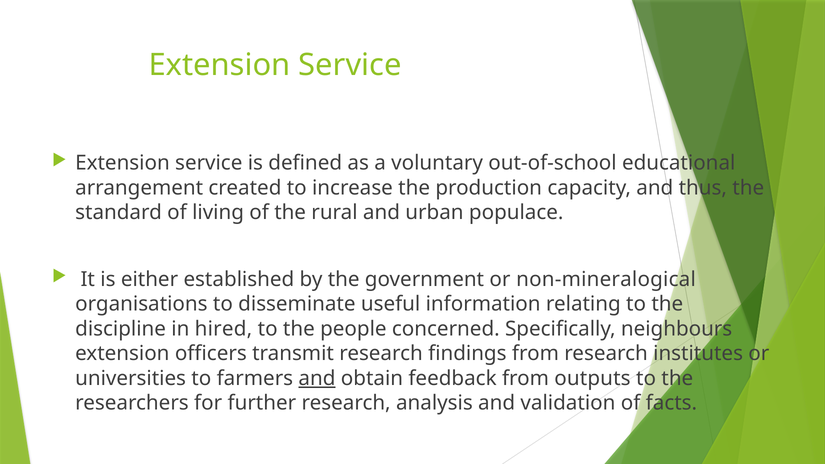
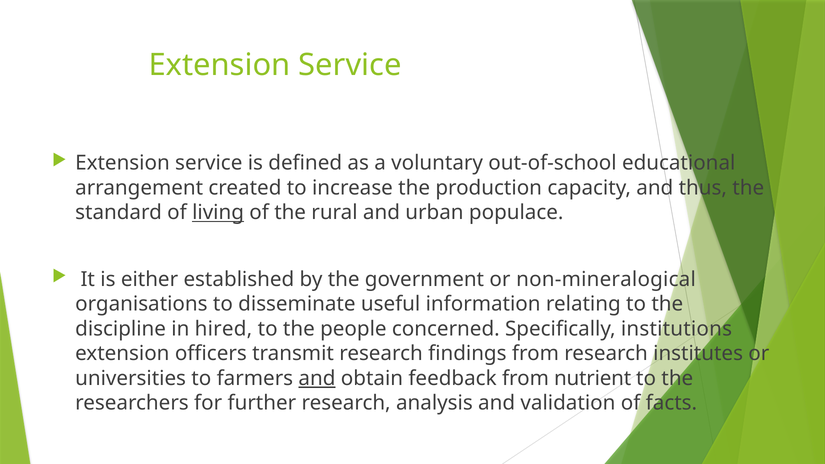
living underline: none -> present (218, 213)
neighbours: neighbours -> institutions (676, 329)
outputs: outputs -> nutrient (593, 378)
